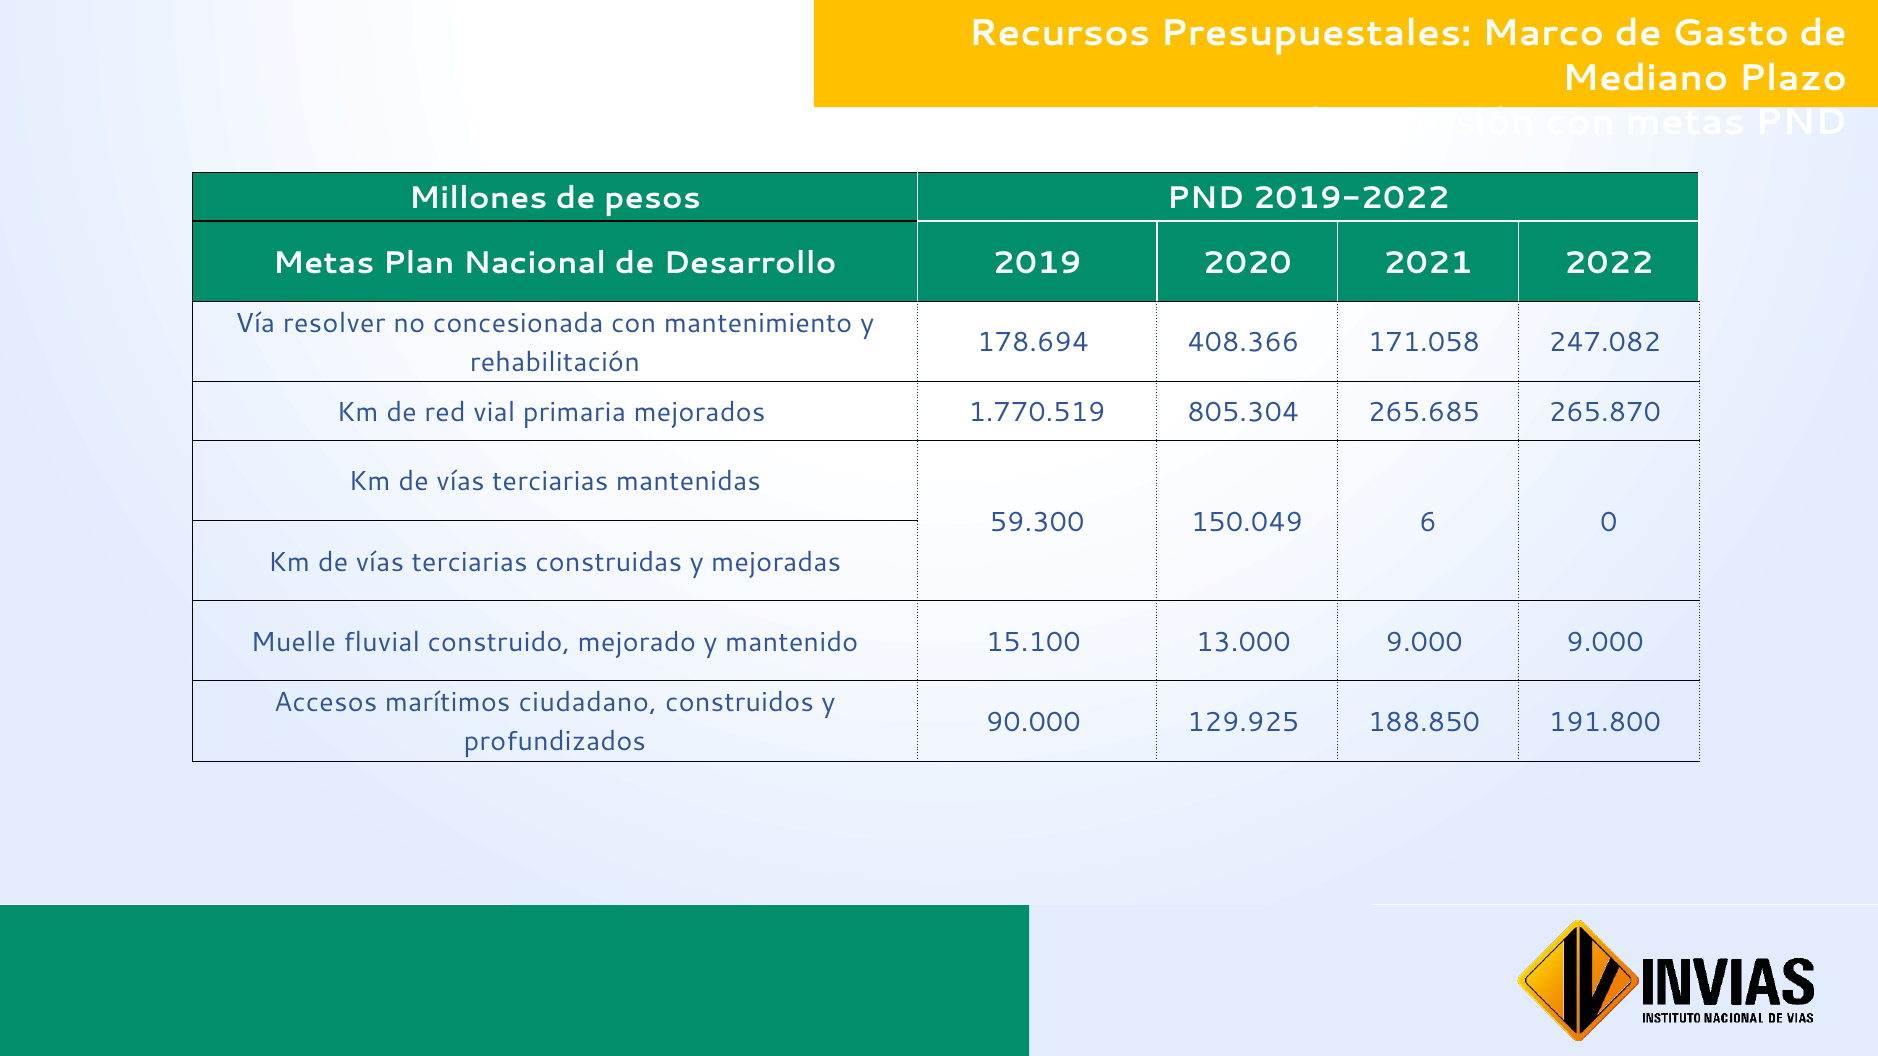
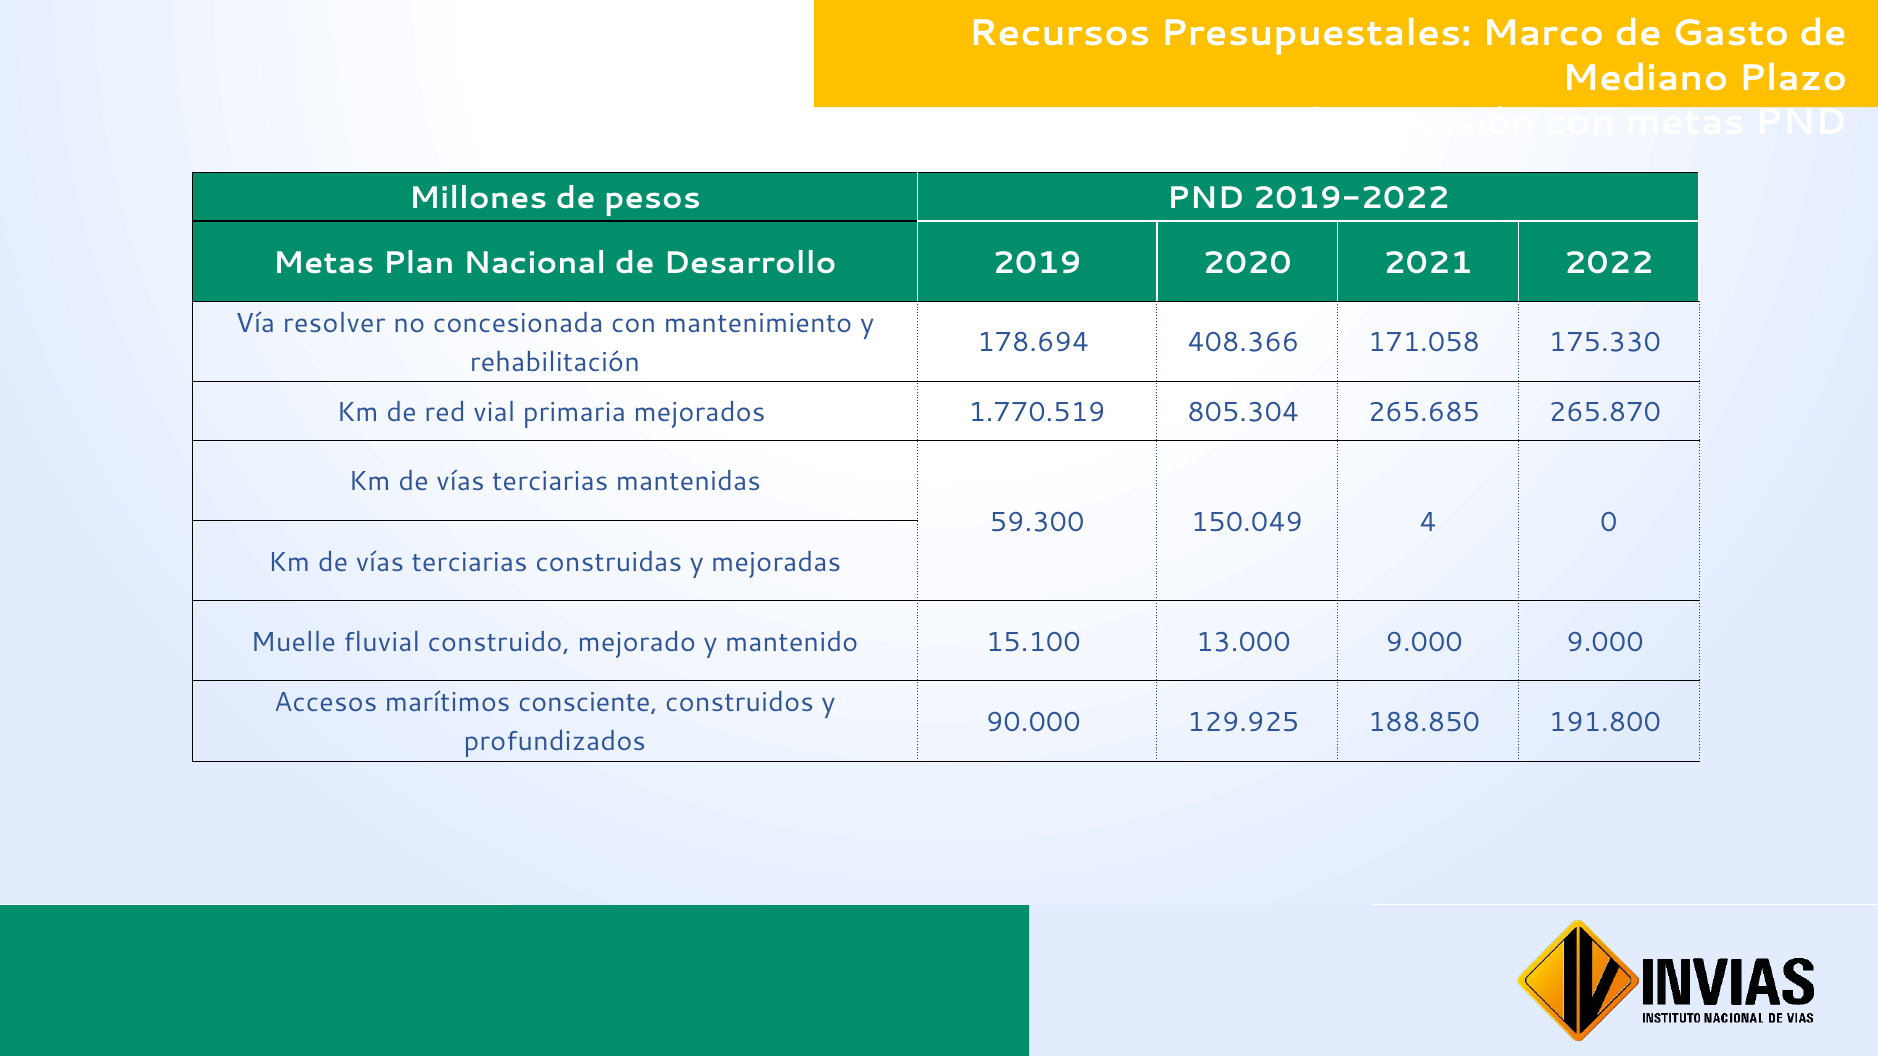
247.082: 247.082 -> 175.330 (1605, 343)
150.049 6: 6 -> 4 (1428, 522)
ciudadano: ciudadano -> consciente (588, 703)
